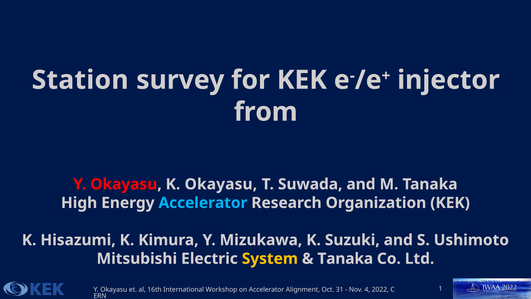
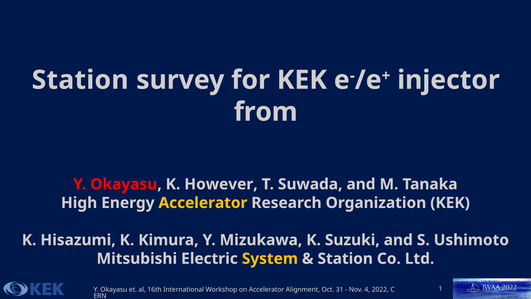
K Okayasu: Okayasu -> However (221, 184)
Accelerator colour: light blue -> yellow (203, 203)
Tanaka: Tanaka -> Station (345, 258)
